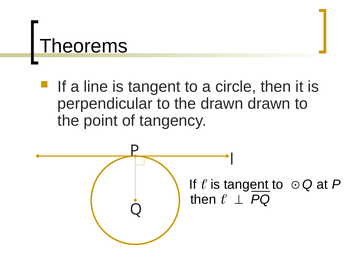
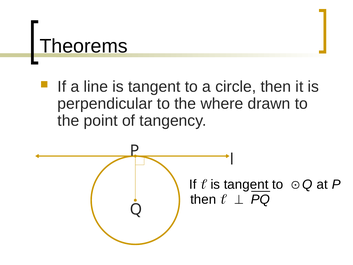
the drawn: drawn -> where (222, 104)
